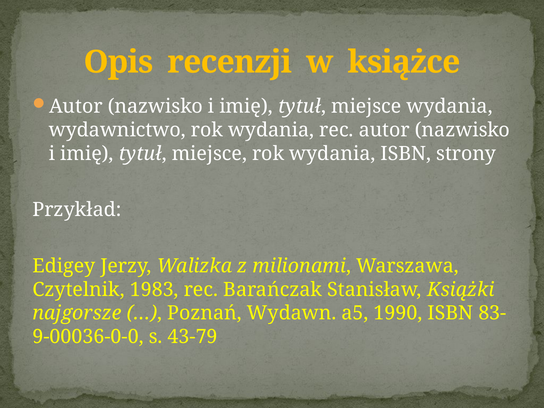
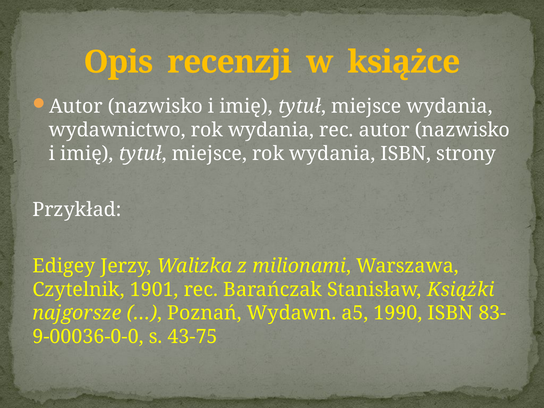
1983: 1983 -> 1901 (154, 290)
43-79: 43-79 -> 43-75 (193, 337)
